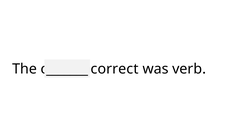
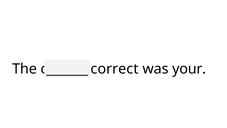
verb: verb -> your (189, 69)
